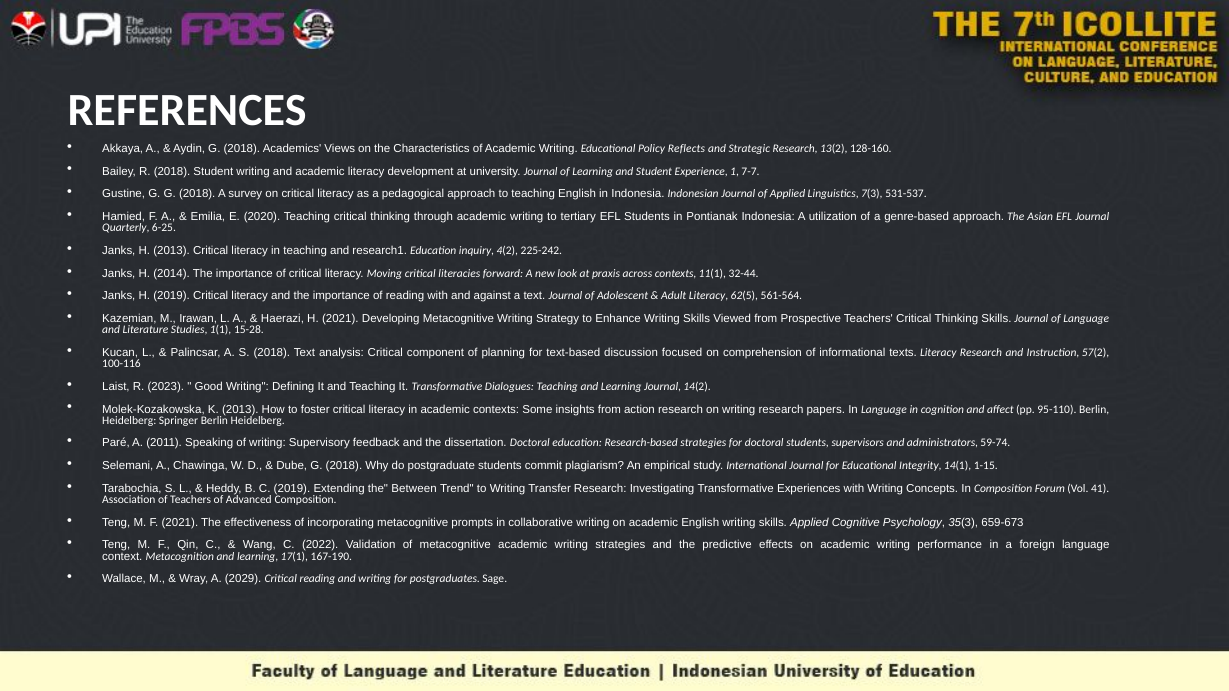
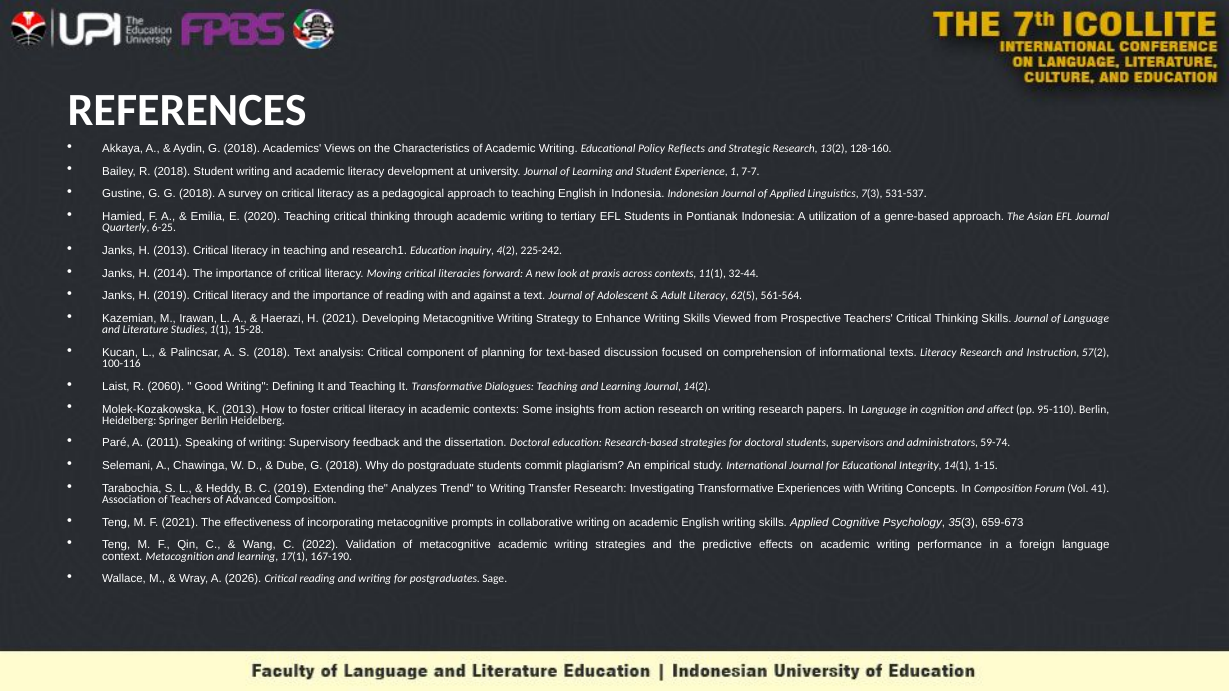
2023: 2023 -> 2060 (166, 387)
Between: Between -> Analyzes (414, 489)
2029: 2029 -> 2026 (243, 579)
